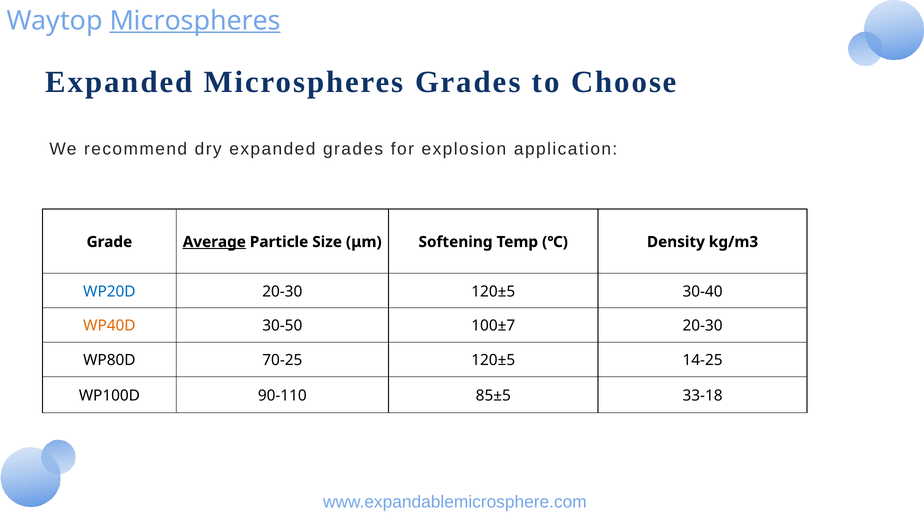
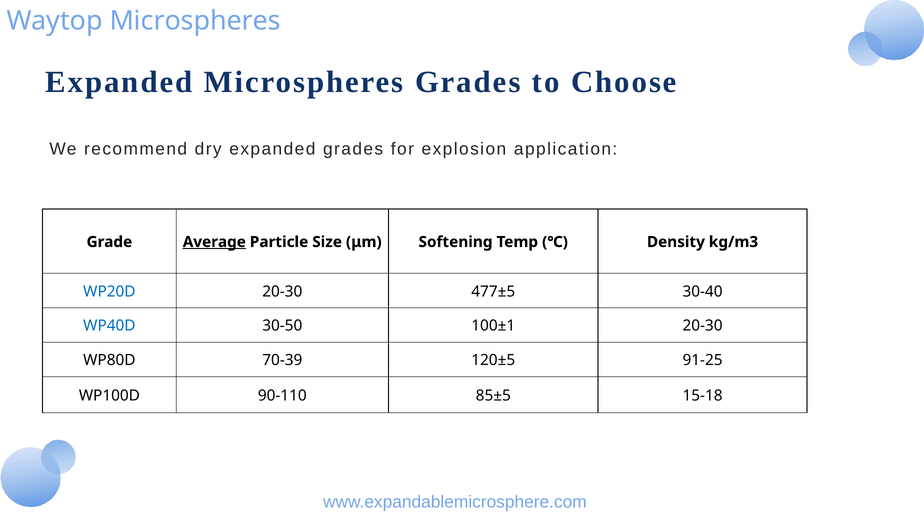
Microspheres underline: present -> none (195, 21)
20-30 120±5: 120±5 -> 477±5 (493, 291)
WP40D colour: orange -> blue (109, 326)
100±7: 100±7 -> 100±1 (493, 326)
70-25: 70-25 -> 70-39 (282, 360)
14-25: 14-25 -> 91-25 (703, 360)
33-18: 33-18 -> 15-18 (703, 395)
